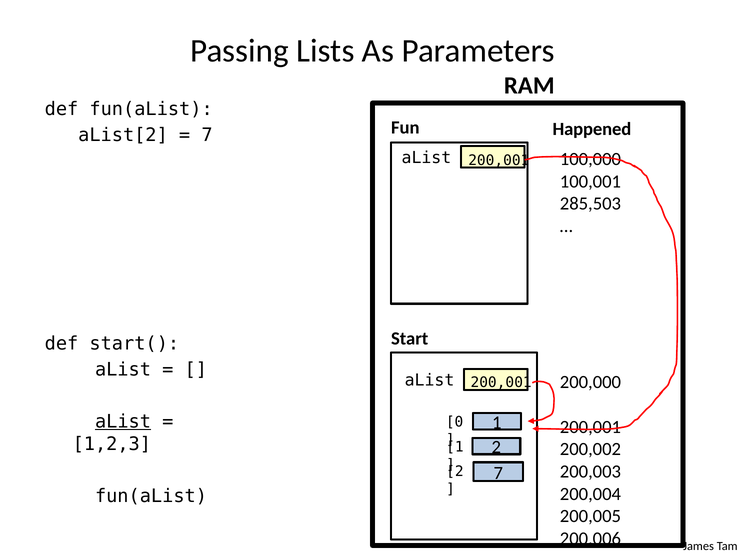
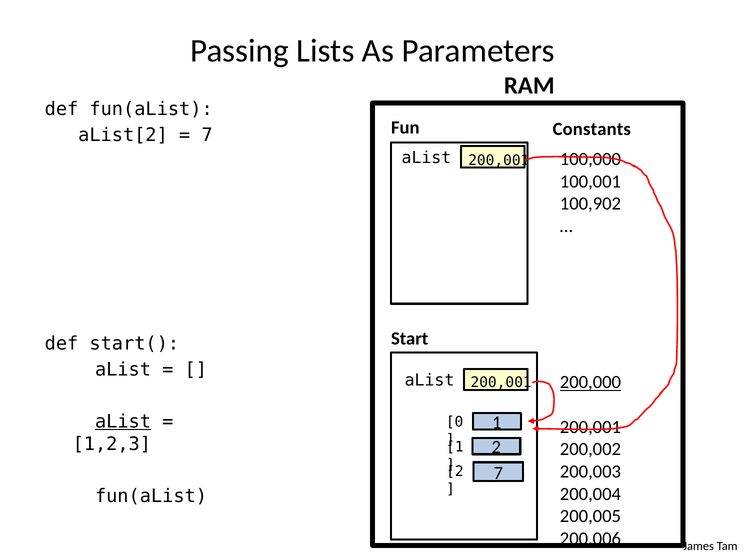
Happened: Happened -> Constants (592, 129)
285,503: 285,503 -> 100,902 (590, 204)
200,000 underline: none -> present (590, 383)
